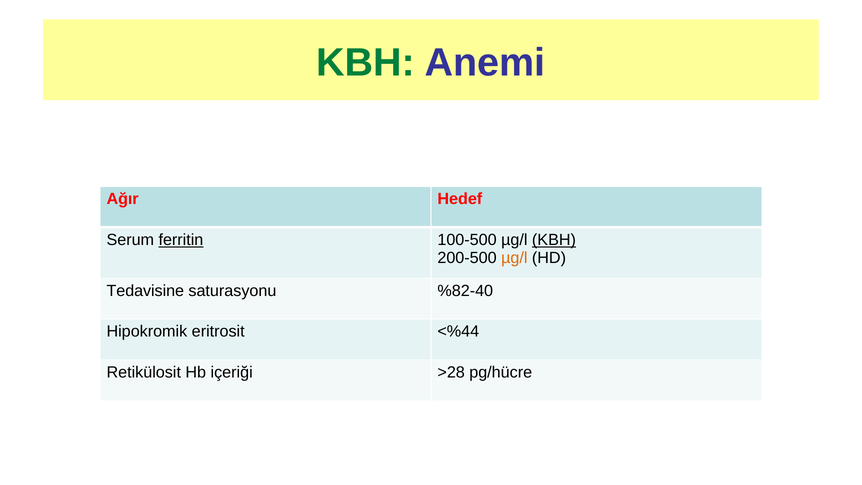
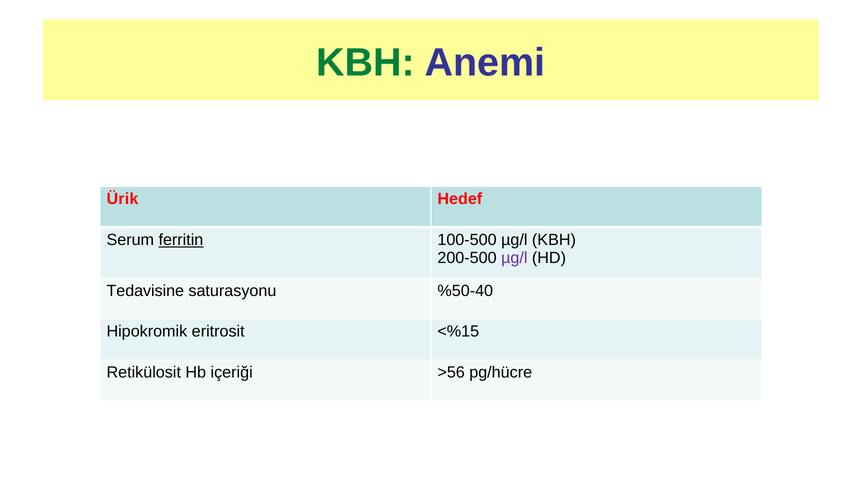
Ağır: Ağır -> Ürik (122, 199)
KBH underline: present -> none (554, 240)
µg/l colour: orange -> purple (514, 258)
%82-40: %82-40 -> %50-40 (465, 291)
<%44: <%44 -> <%15 (458, 331)
>28: >28 -> >56 (451, 372)
